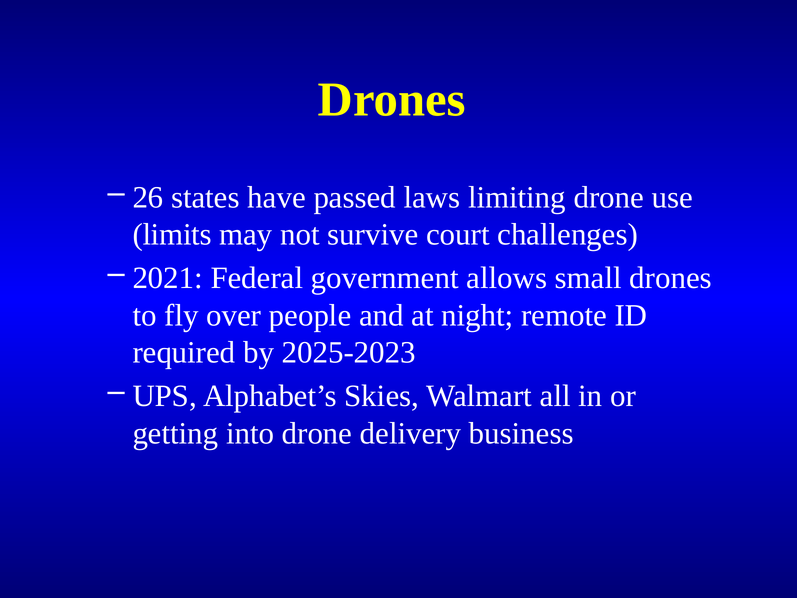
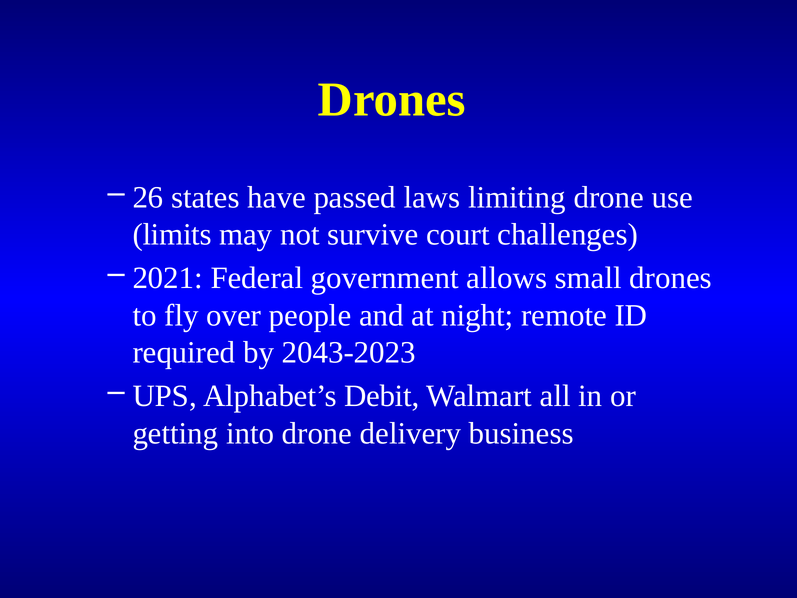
2025-2023: 2025-2023 -> 2043-2023 (349, 352)
Skies: Skies -> Debit (382, 396)
